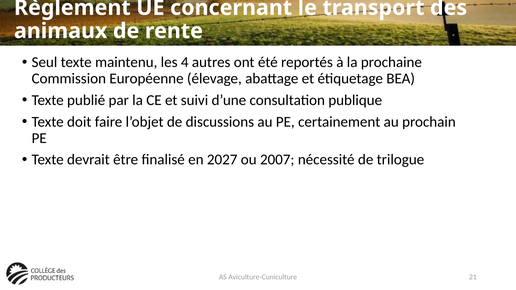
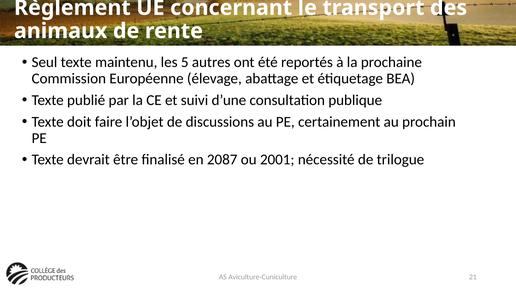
4: 4 -> 5 (185, 62)
2027: 2027 -> 2087 (222, 160)
2007: 2007 -> 2001 (277, 160)
